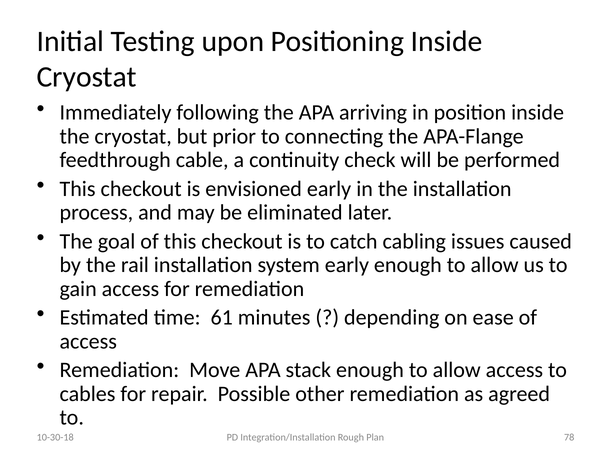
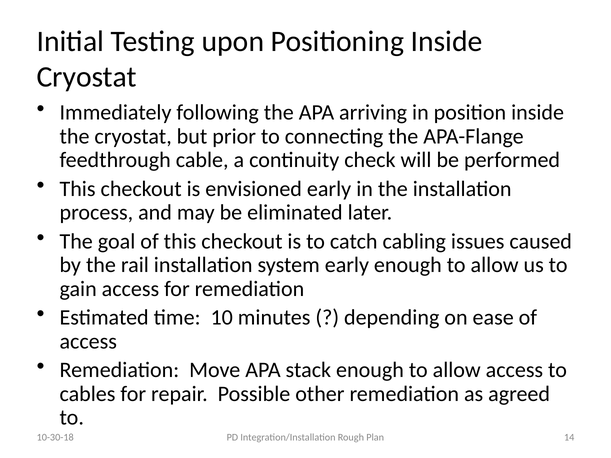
61: 61 -> 10 (222, 318)
78: 78 -> 14 (569, 438)
